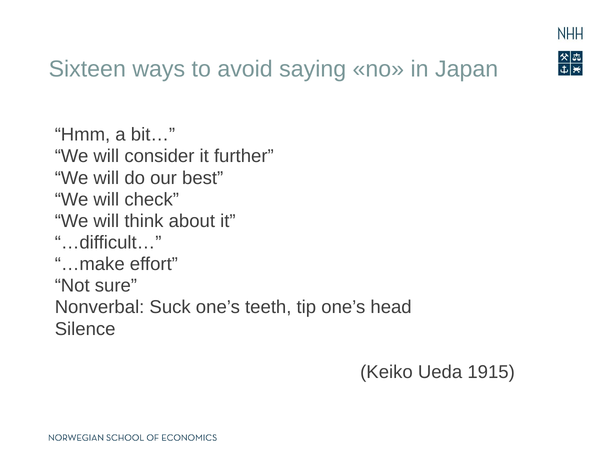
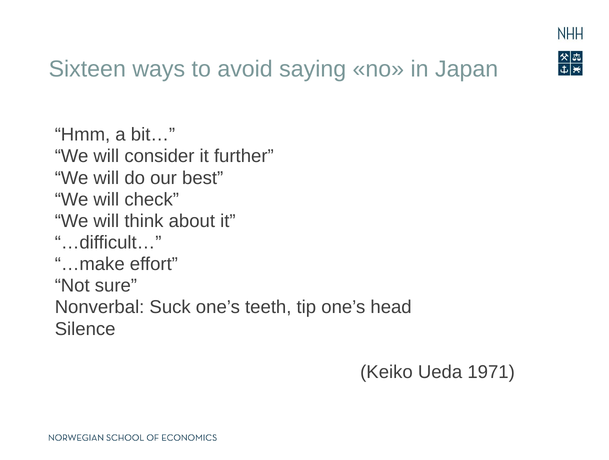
1915: 1915 -> 1971 (491, 372)
